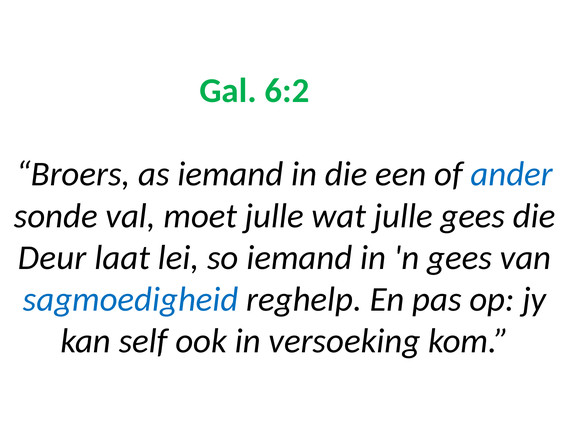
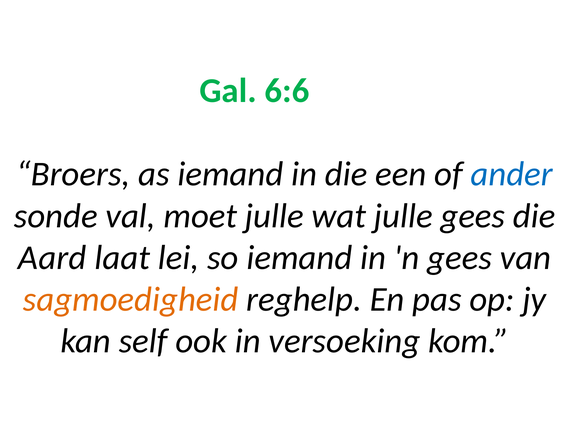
6:2: 6:2 -> 6:6 (287, 91)
Deur: Deur -> Aard (52, 258)
sagmoedigheid colour: blue -> orange (131, 300)
